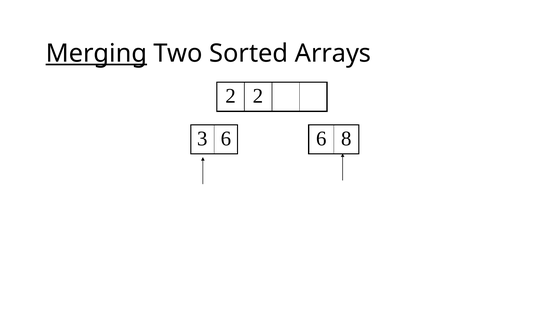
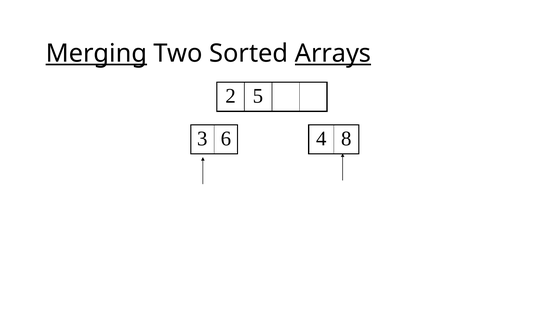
Arrays underline: none -> present (333, 54)
2 2: 2 -> 5 (258, 96)
6 6: 6 -> 4 (321, 139)
